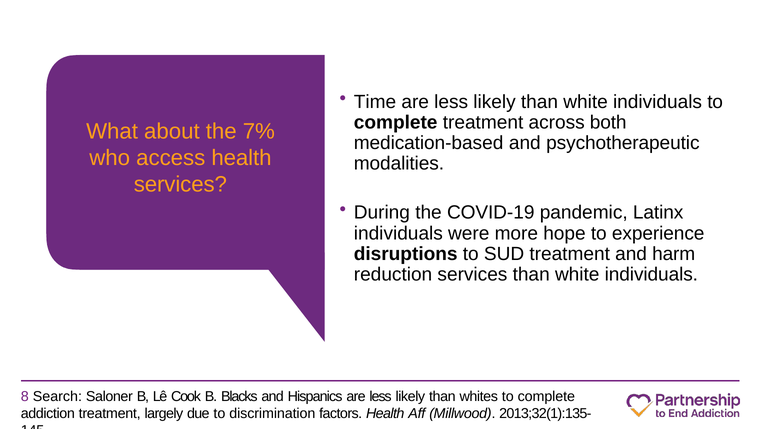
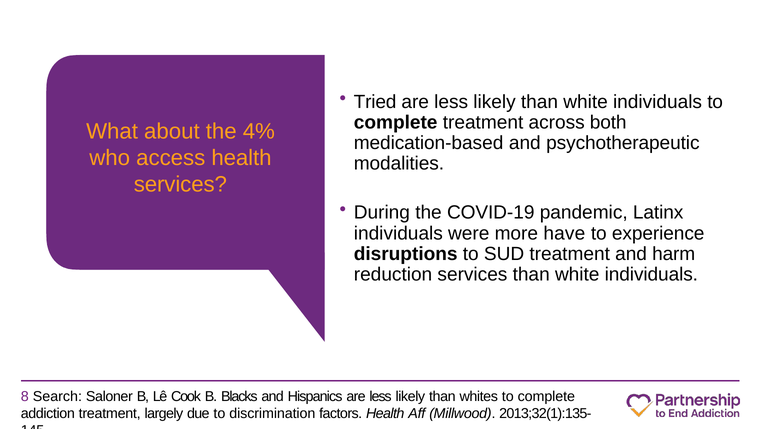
Time: Time -> Tried (375, 102)
7%: 7% -> 4% (259, 131)
hope: hope -> have (564, 233)
